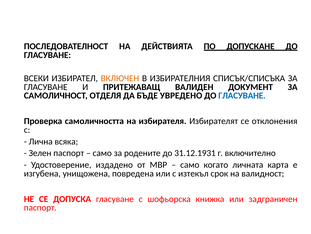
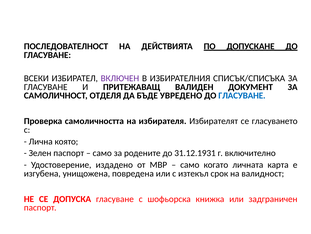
ВКЛЮЧЕН colour: orange -> purple (120, 78)
отклонения: отклонения -> гласуването (275, 121)
всяка: всяка -> която (66, 141)
